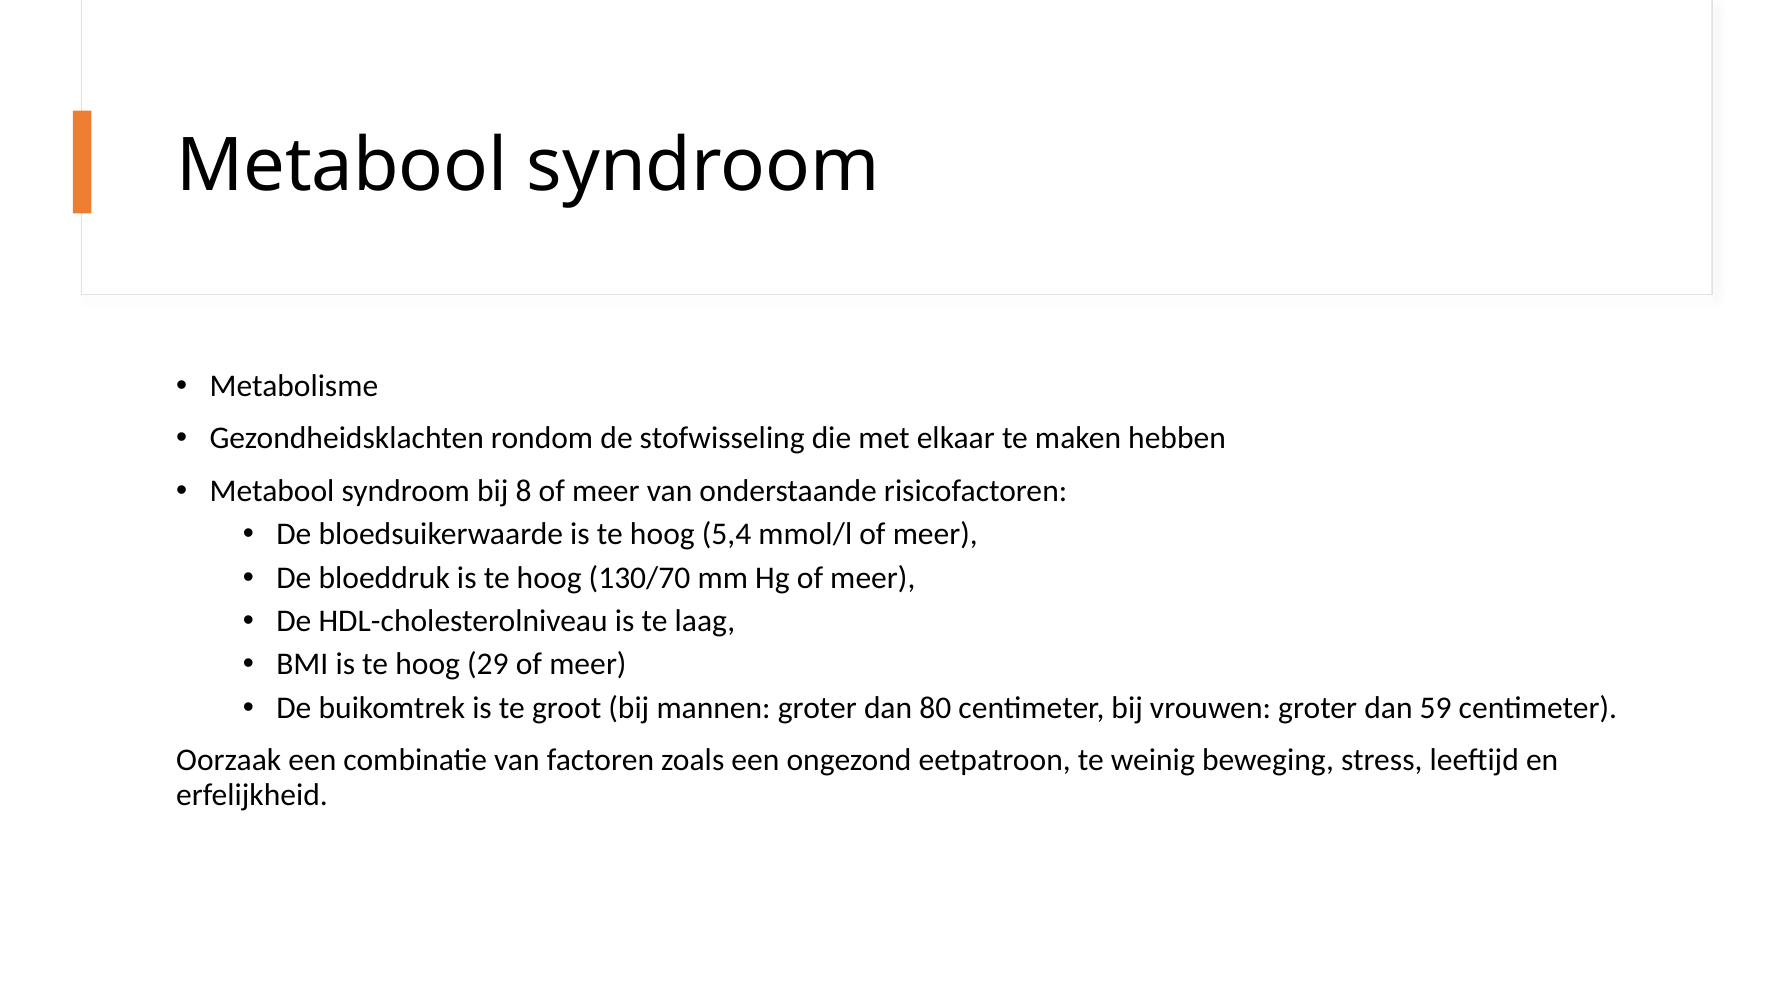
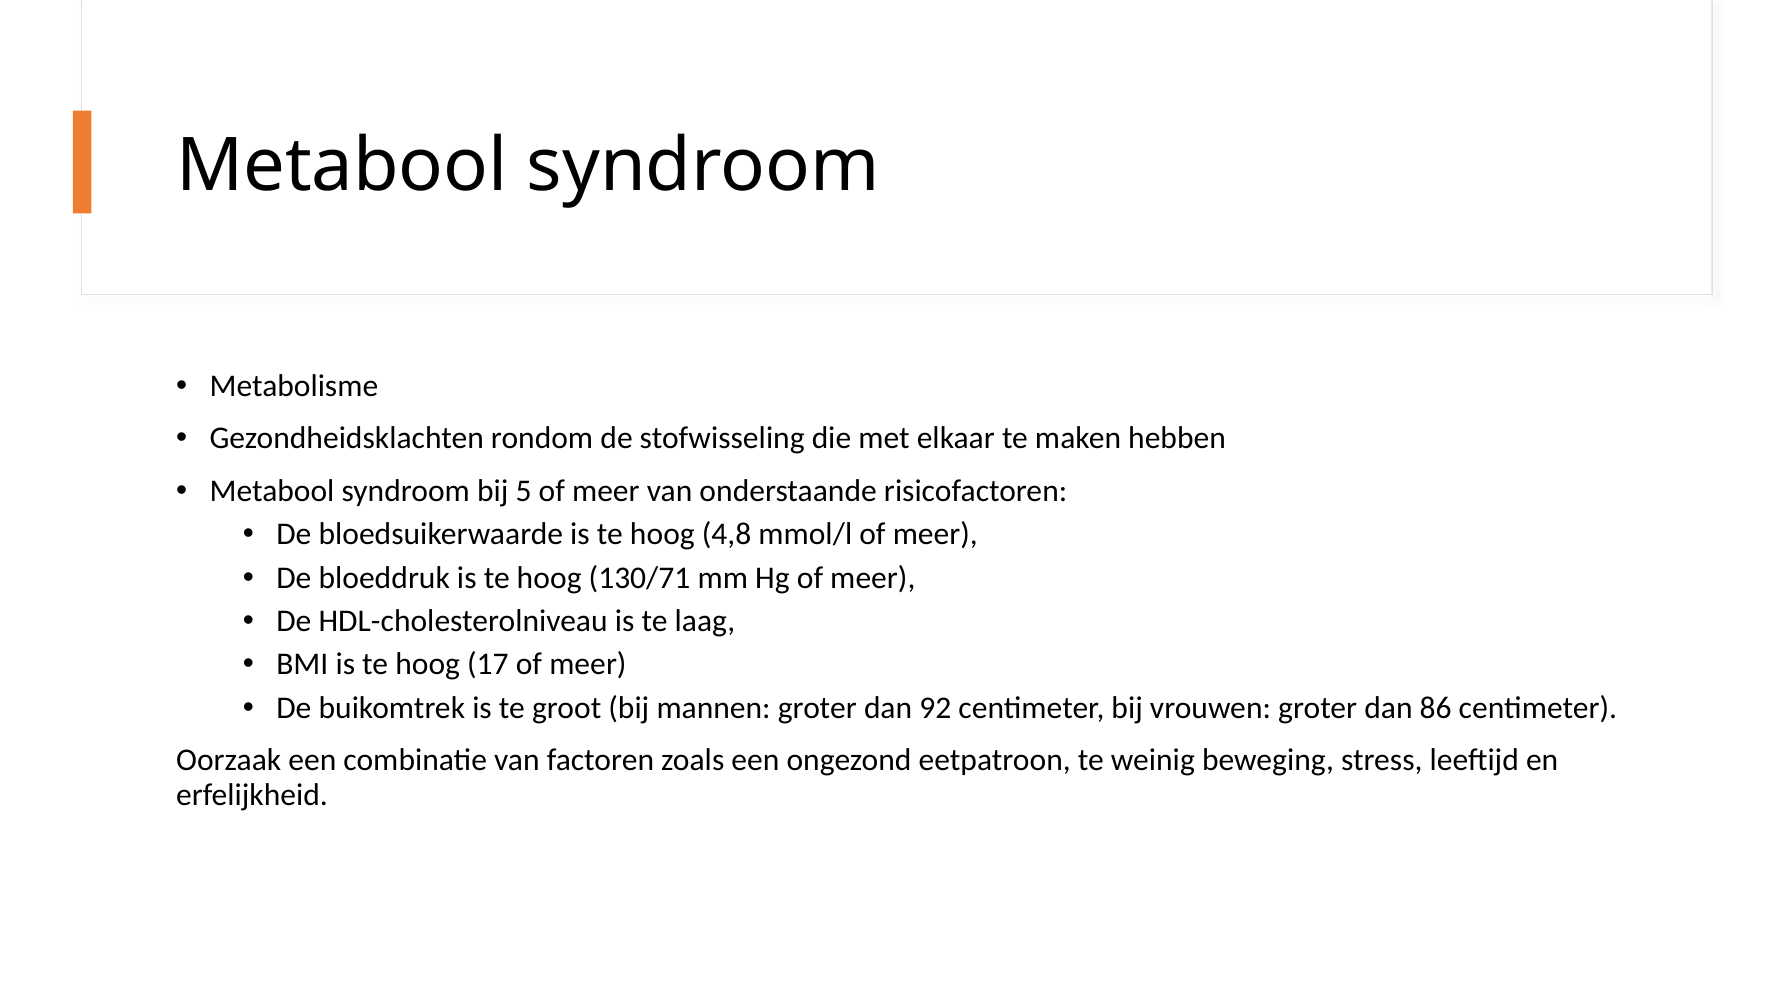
8: 8 -> 5 (524, 491)
5,4: 5,4 -> 4,8 (727, 535)
130/70: 130/70 -> 130/71 (640, 578)
29: 29 -> 17 (488, 665)
80: 80 -> 92 (935, 708)
59: 59 -> 86 (1436, 708)
